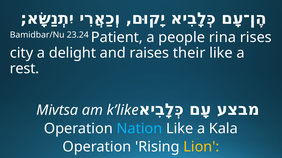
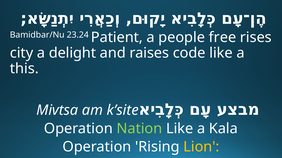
rina: rina -> free (222, 38)
their: their -> code (189, 53)
rest: rest -> this (24, 69)
k’like: k’like -> k’site (123, 111)
Nation colour: light blue -> light green (139, 129)
